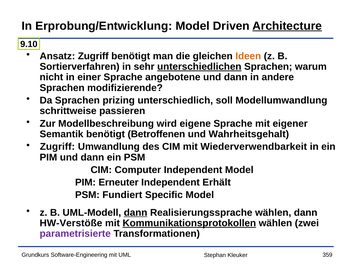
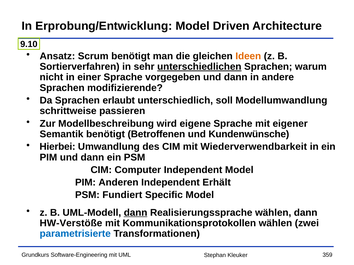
Architecture underline: present -> none (287, 26)
Ansatz Zugriff: Zugriff -> Scrum (93, 56)
angebotene: angebotene -> vorgegeben (173, 77)
prizing: prizing -> erlaubt (119, 101)
Wahrheitsgehalt: Wahrheitsgehalt -> Kundenwünsche (249, 134)
Zugriff: Zugriff -> Hierbei (57, 147)
Erneuter: Erneuter -> Anderen (119, 183)
Kommunikationsprotokollen underline: present -> none (189, 224)
parametrisierte colour: purple -> blue (75, 234)
